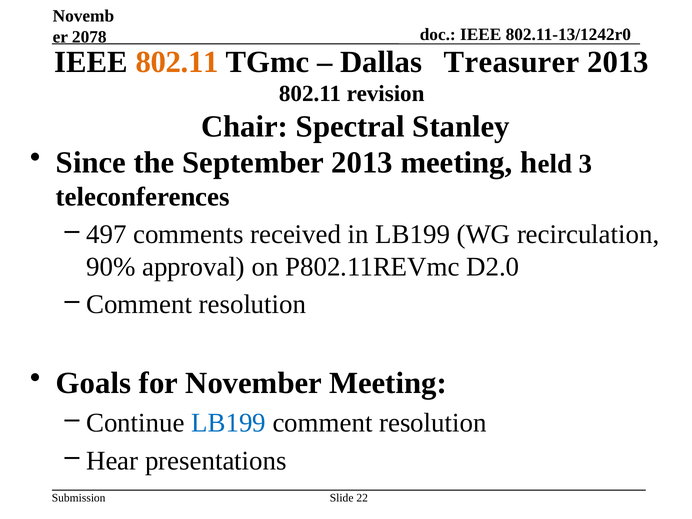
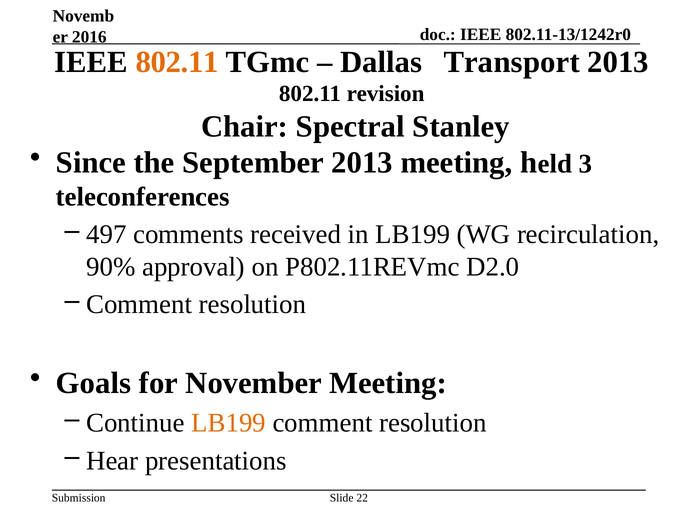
2078: 2078 -> 2016 (89, 37)
Treasurer: Treasurer -> Transport (512, 62)
LB199 colour: blue -> orange (229, 423)
